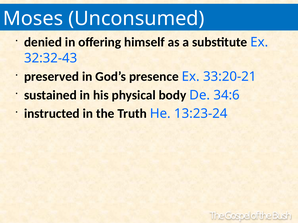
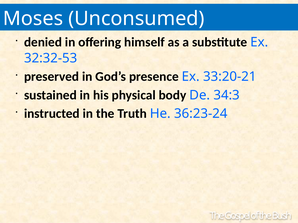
32:32-43: 32:32-43 -> 32:32-53 (51, 58)
34:6: 34:6 -> 34:3 (227, 95)
13:23-24: 13:23-24 -> 36:23-24 (201, 114)
